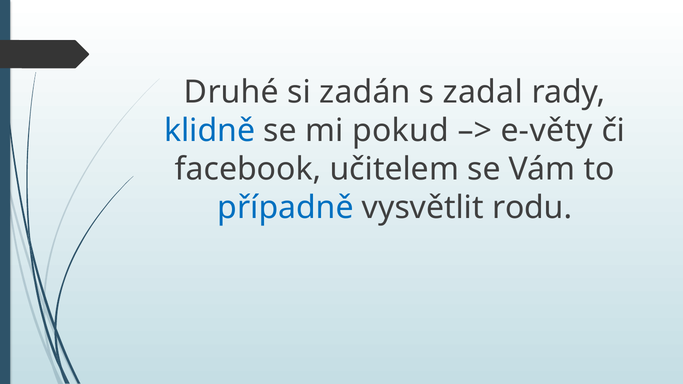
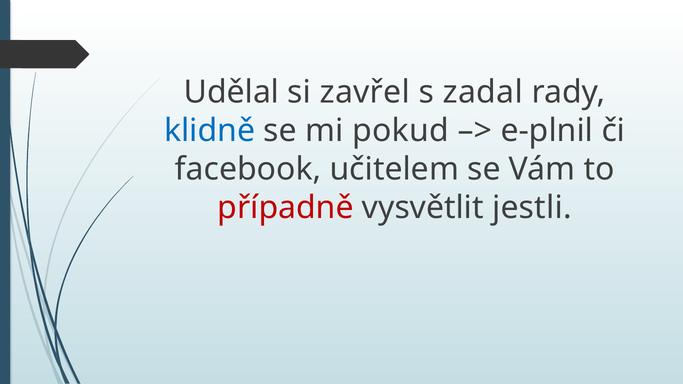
Druhé: Druhé -> Udělal (232, 92)
zadán: zadán -> zavřel (365, 92)
e-věty: e-věty -> e-plnil (547, 131)
případně colour: blue -> red (286, 208)
rodu: rodu -> jestli (532, 208)
